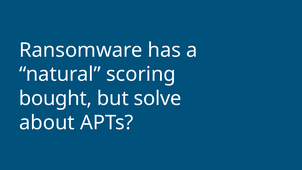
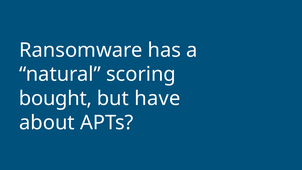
solve: solve -> have (157, 98)
